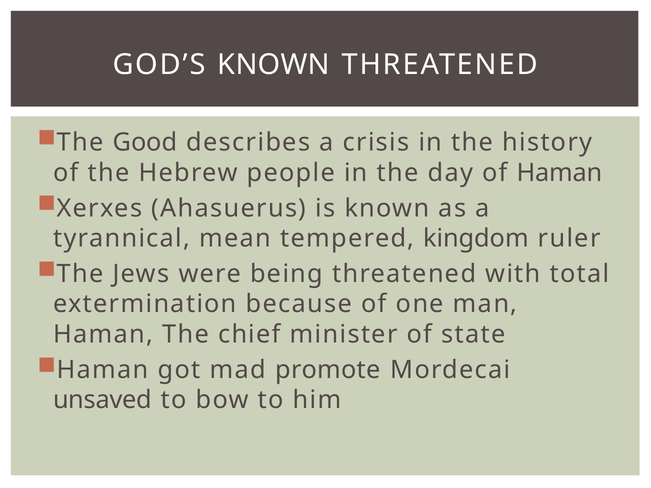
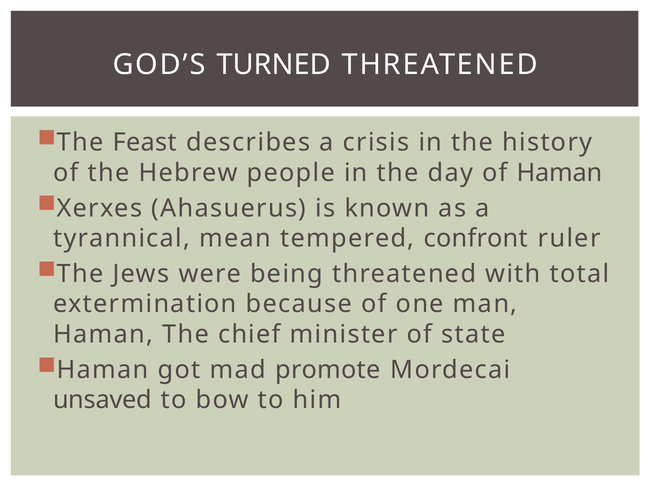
GOD’S KNOWN: KNOWN -> TURNED (274, 65)
Good: Good -> Feast (145, 143)
kingdom: kingdom -> confront (476, 239)
